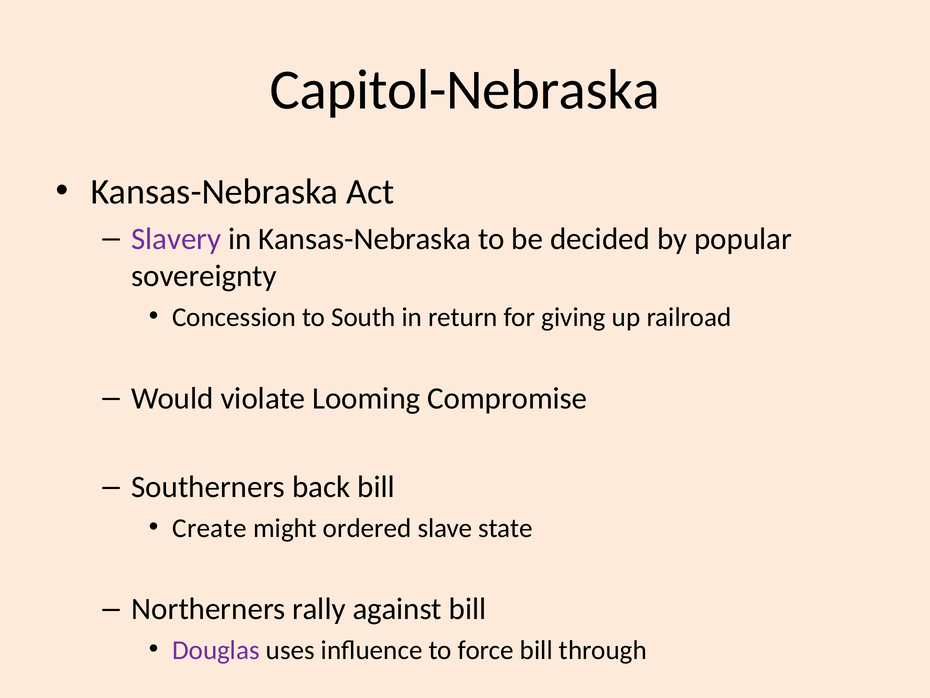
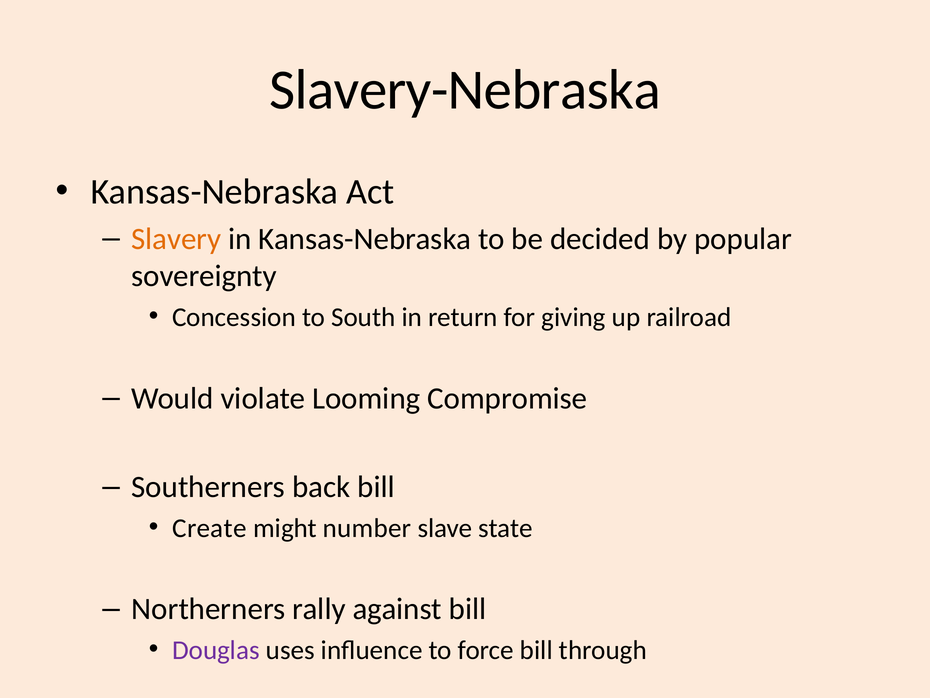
Capitol-Nebraska: Capitol-Nebraska -> Slavery-Nebraska (465, 90)
Slavery colour: purple -> orange (176, 239)
ordered: ordered -> number (367, 528)
